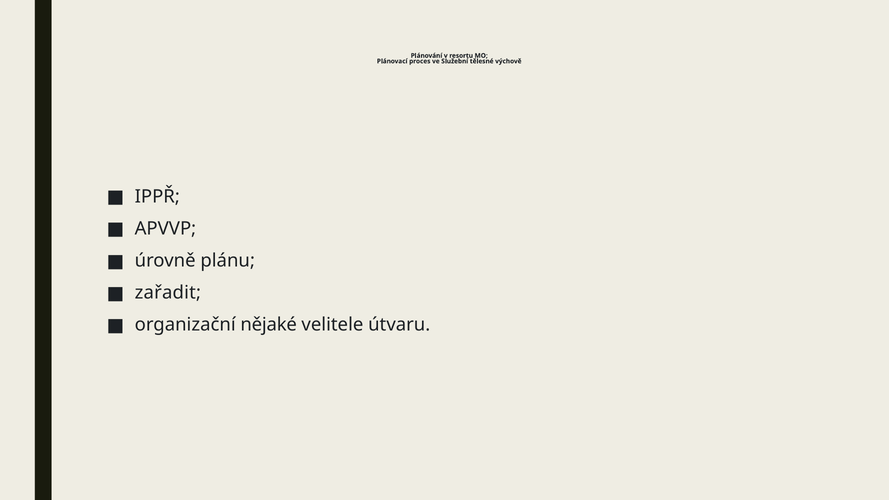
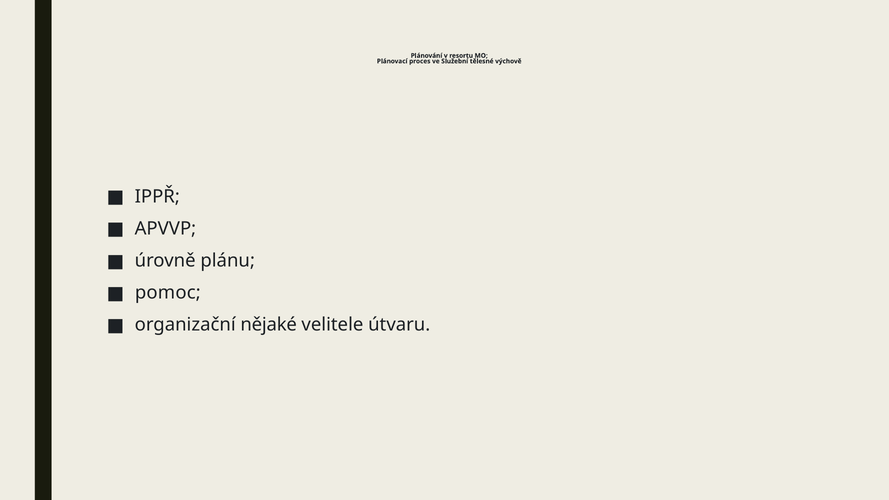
zařadit: zařadit -> pomoc (168, 293)
